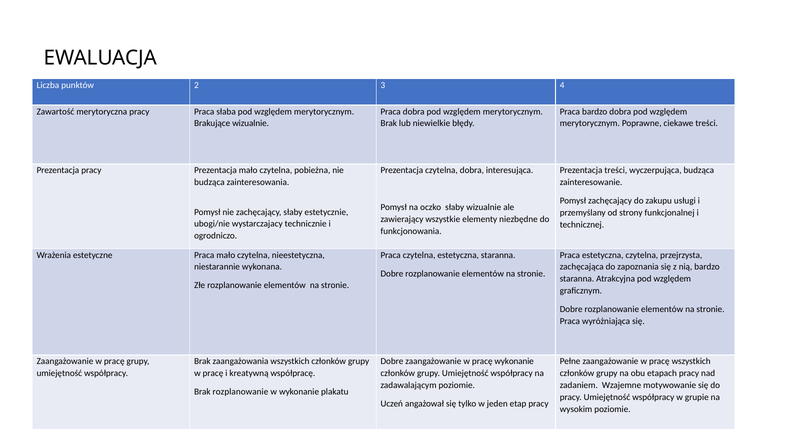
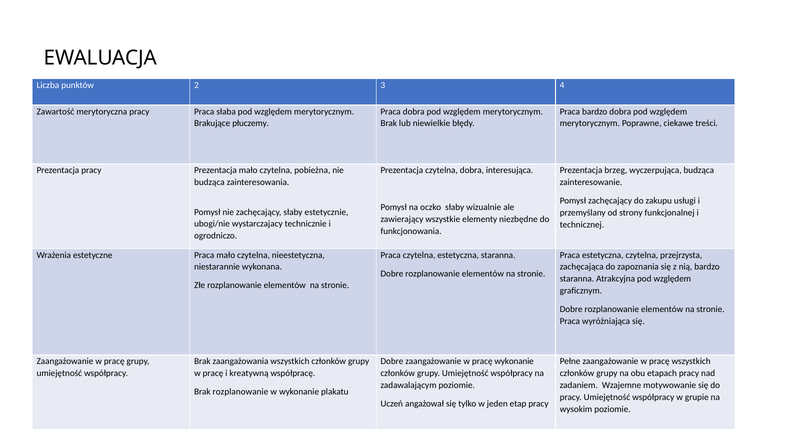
Brakujące wizualnie: wizualnie -> płuczemy (251, 123)
Prezentacja treści: treści -> brzeg (616, 170)
